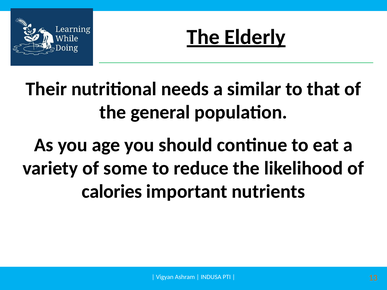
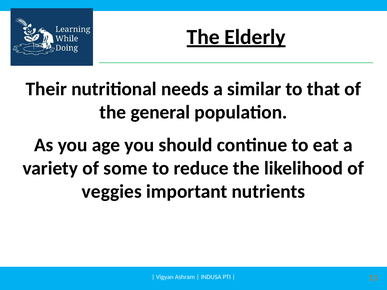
calories: calories -> veggies (112, 192)
